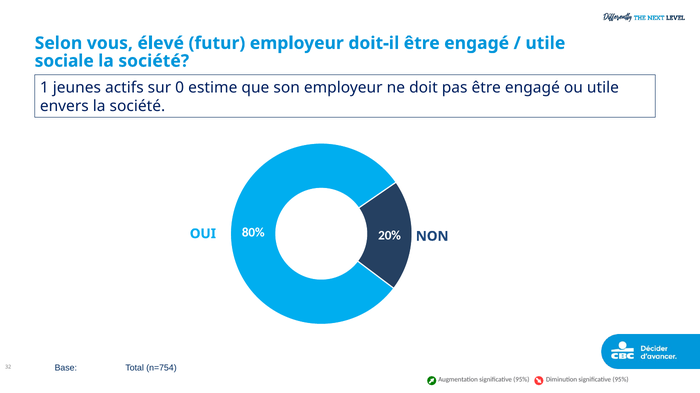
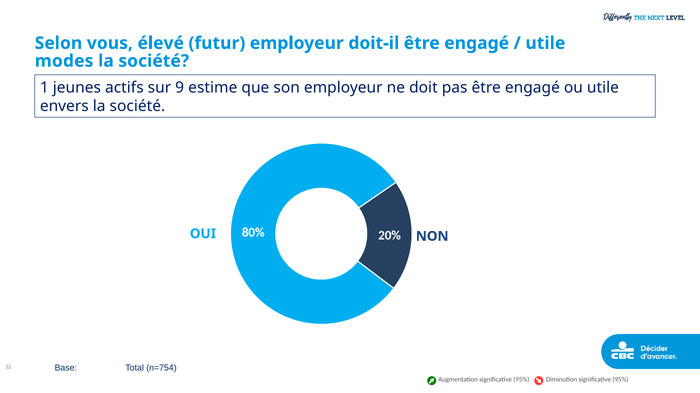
sociale: sociale -> modes (64, 61)
0: 0 -> 9 (180, 88)
